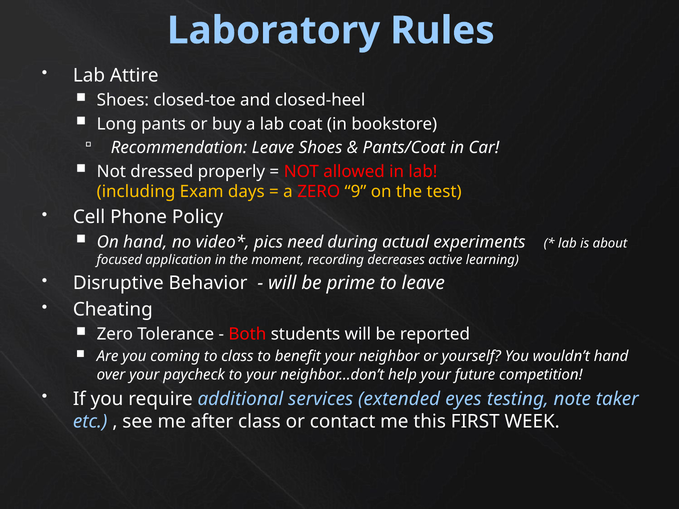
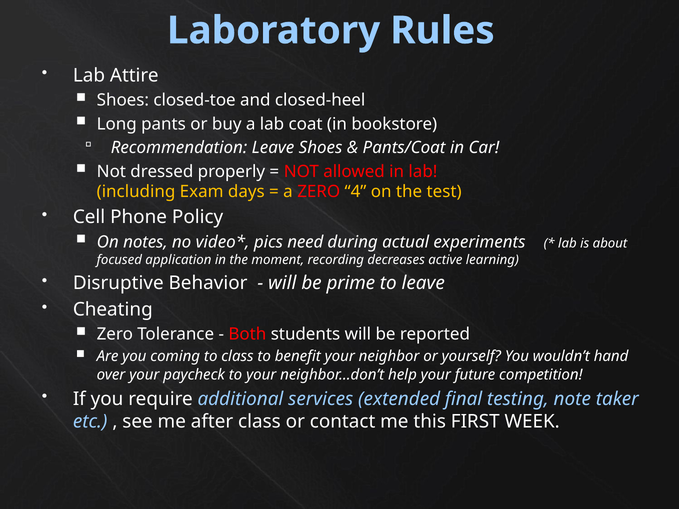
9: 9 -> 4 (355, 192)
On hand: hand -> notes (145, 242)
eyes: eyes -> final (464, 399)
